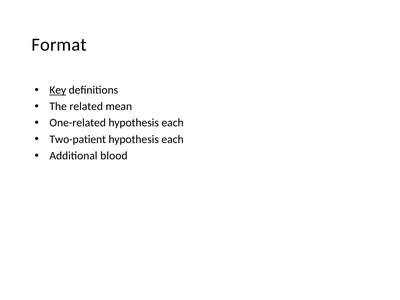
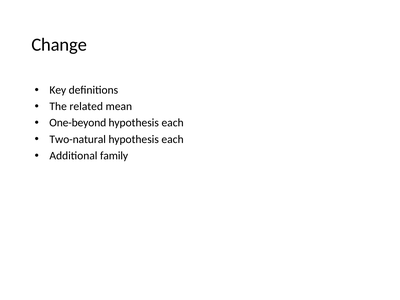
Format: Format -> Change (59, 45)
Key underline: present -> none (58, 90)
One-related: One-related -> One-beyond (78, 123)
Two-patient: Two-patient -> Two-natural (78, 139)
blood: blood -> family (114, 156)
